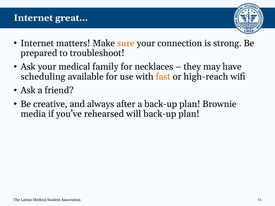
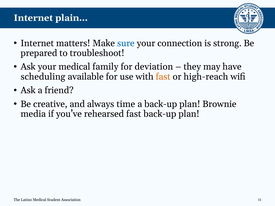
great…: great… -> plain… (72, 18)
sure colour: orange -> blue (126, 43)
necklaces: necklaces -> deviation (154, 67)
after: after -> time (126, 104)
rehearsed will: will -> fast (134, 114)
